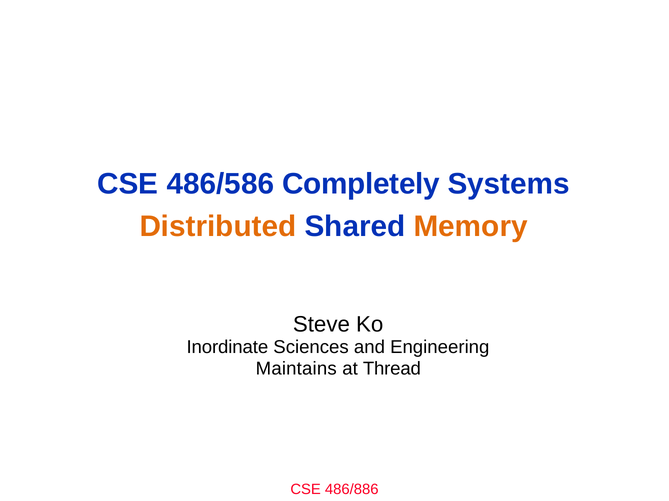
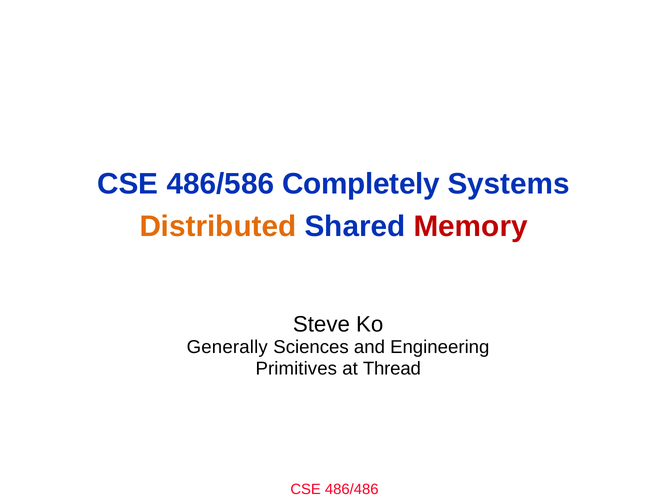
Memory colour: orange -> red (471, 227)
Inordinate: Inordinate -> Generally (227, 348)
Maintains: Maintains -> Primitives (296, 369)
486/886: 486/886 -> 486/486 (352, 490)
